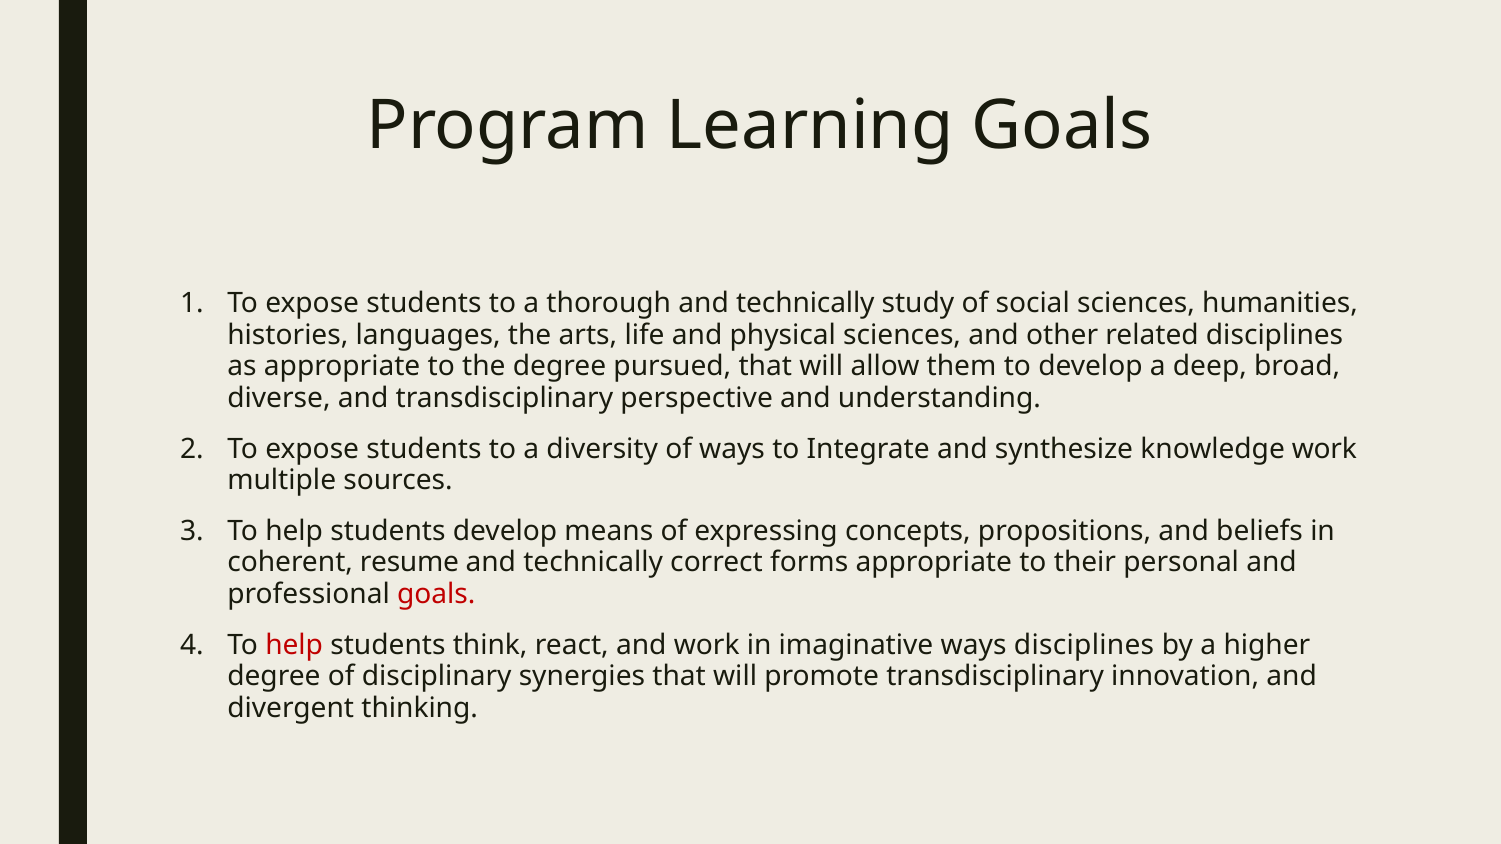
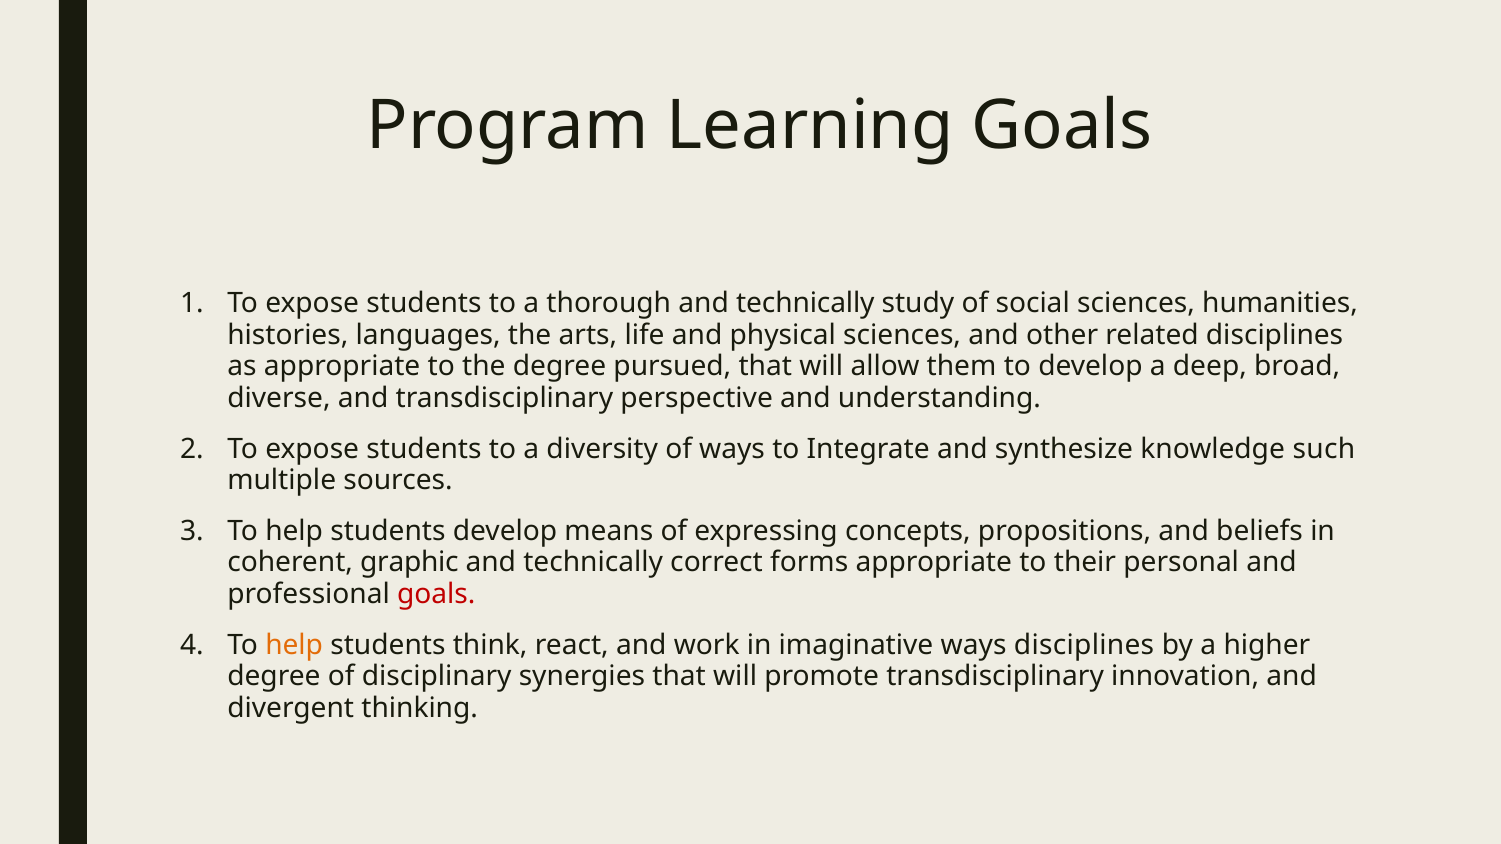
knowledge work: work -> such (1324, 449)
resume: resume -> graphic (409, 563)
help colour: red -> orange (294, 645)
